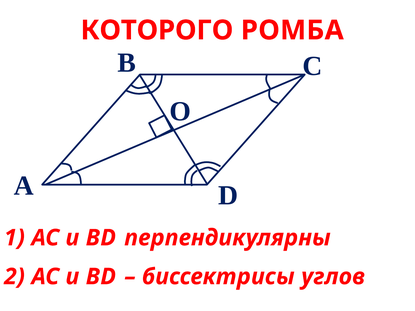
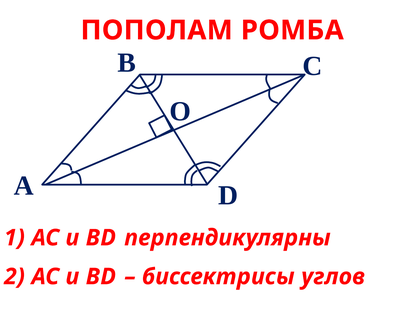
КОТОРОГО: КОТОРОГО -> ПОПОЛАМ (157, 30)
